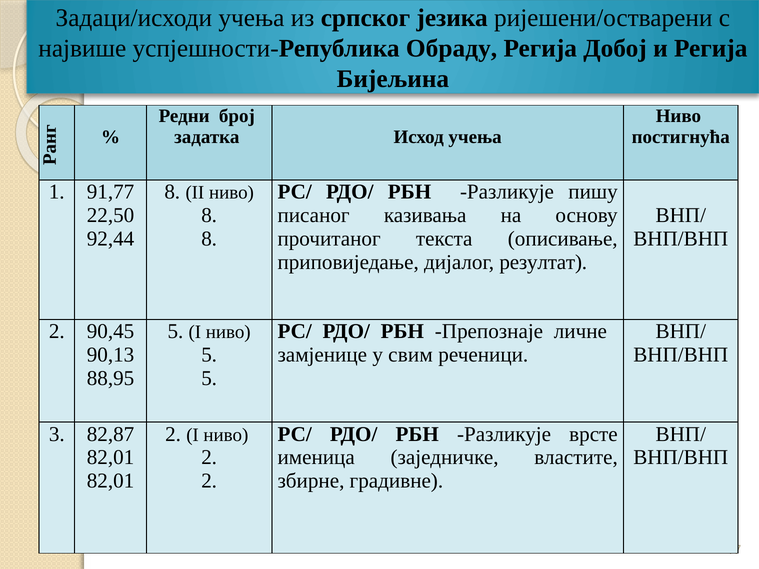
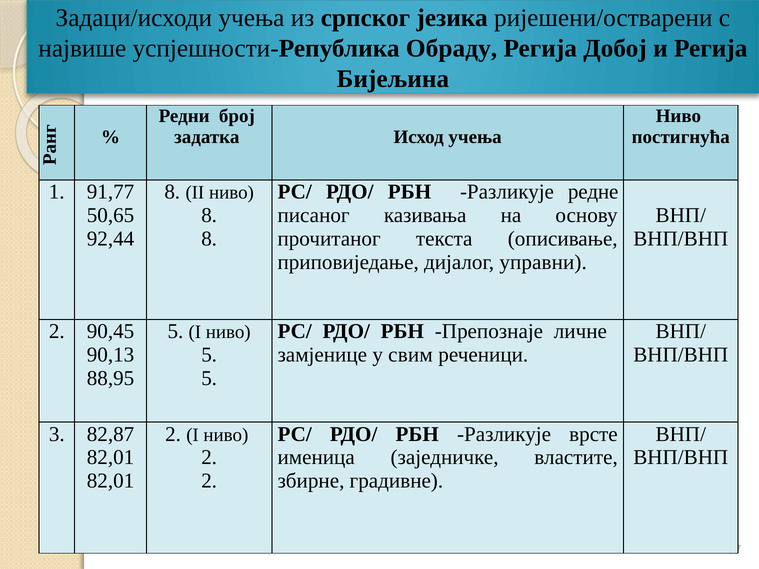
пишу: пишу -> редне (593, 192)
22,50: 22,50 -> 50,65 (111, 215)
резултат: резултат -> управни (543, 262)
